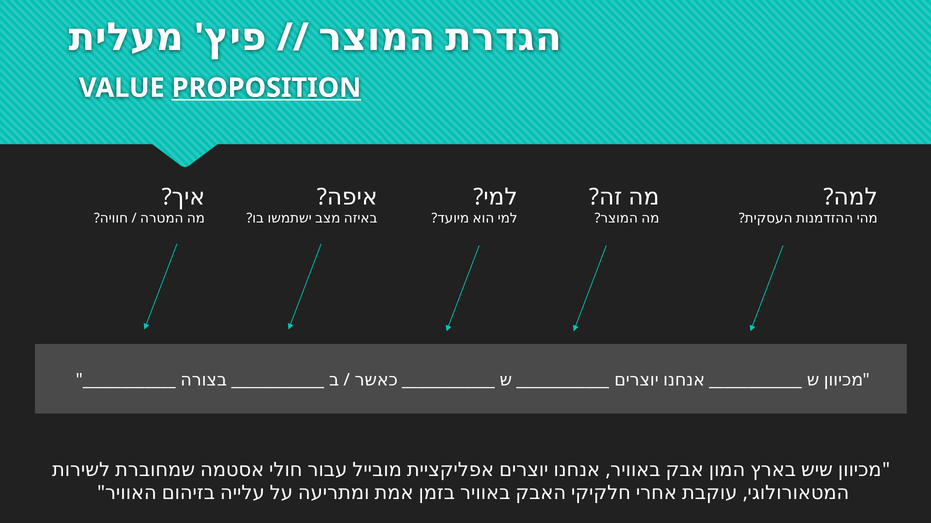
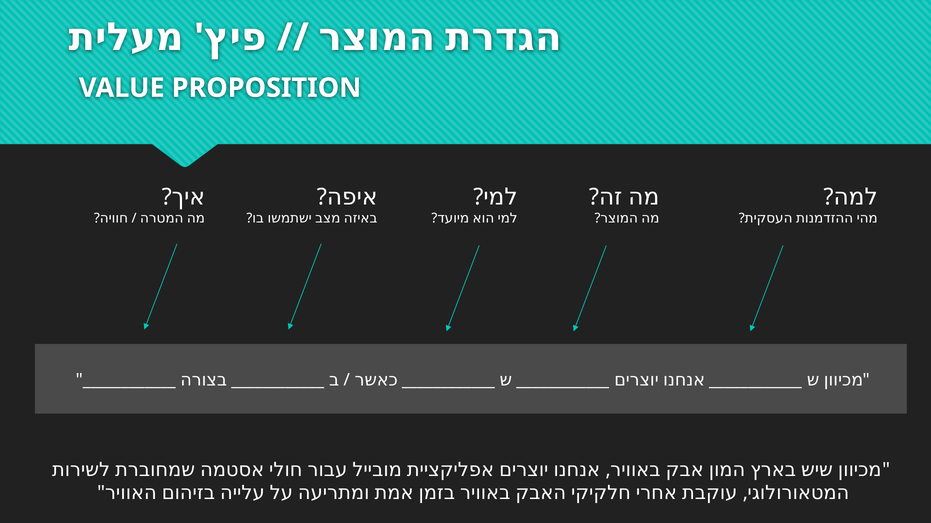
PROPOSITION underline: present -> none (266, 88)
